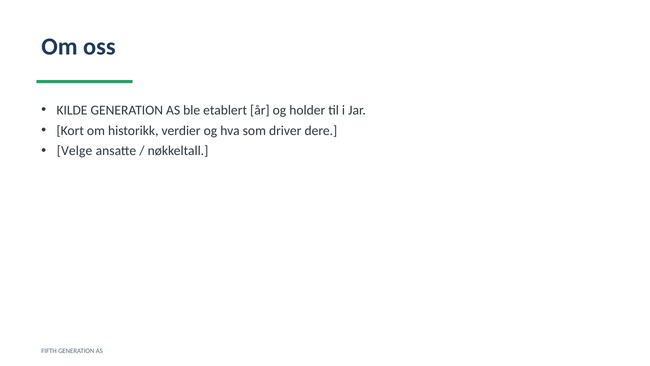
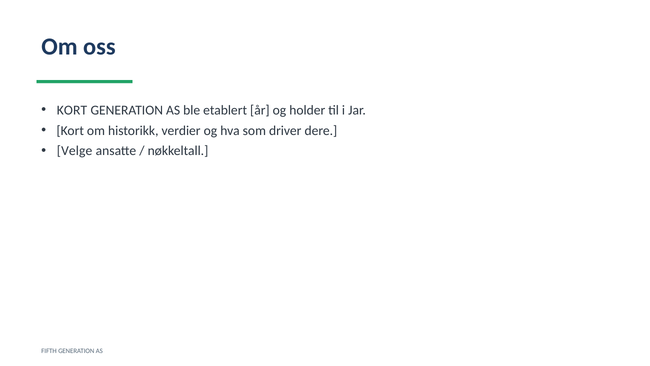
KILDE: KILDE -> KORT (72, 110)
